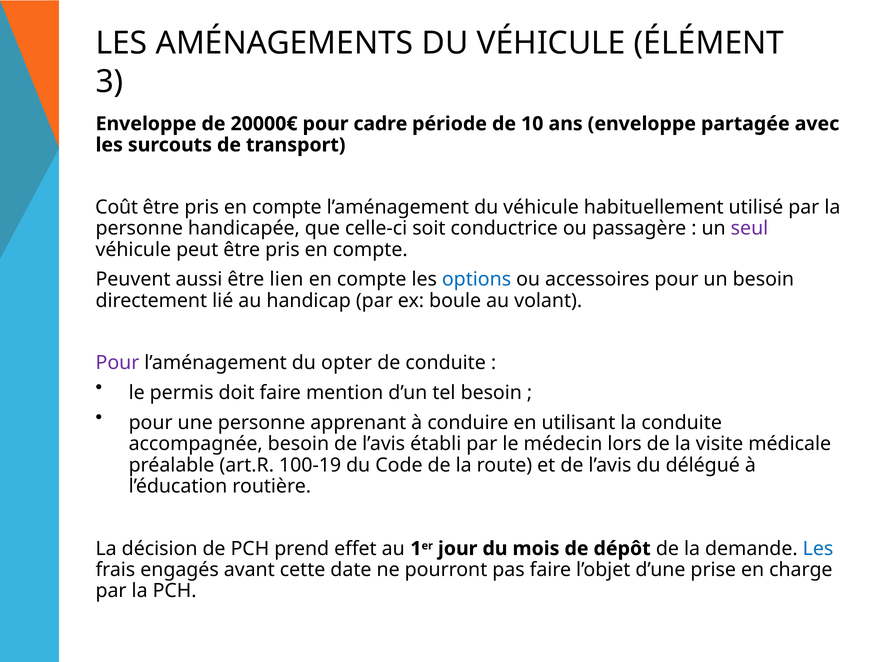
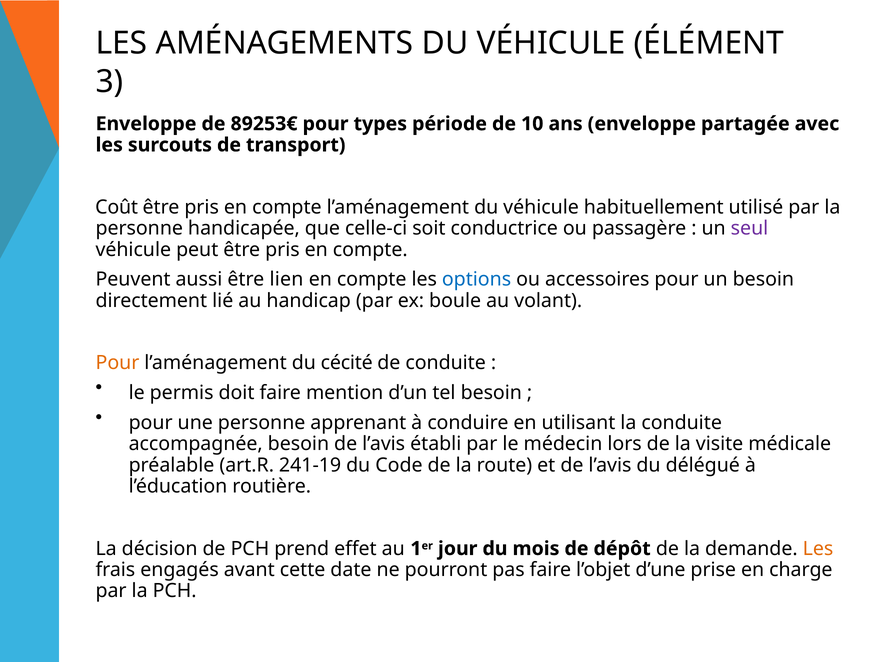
20000€: 20000€ -> 89253€ (264, 124)
cadre: cadre -> types (380, 124)
Pour colour: purple -> orange (118, 363)
opter: opter -> cécité (347, 363)
100-19: 100-19 -> 241-19 (310, 465)
Les colour: blue -> orange (818, 548)
